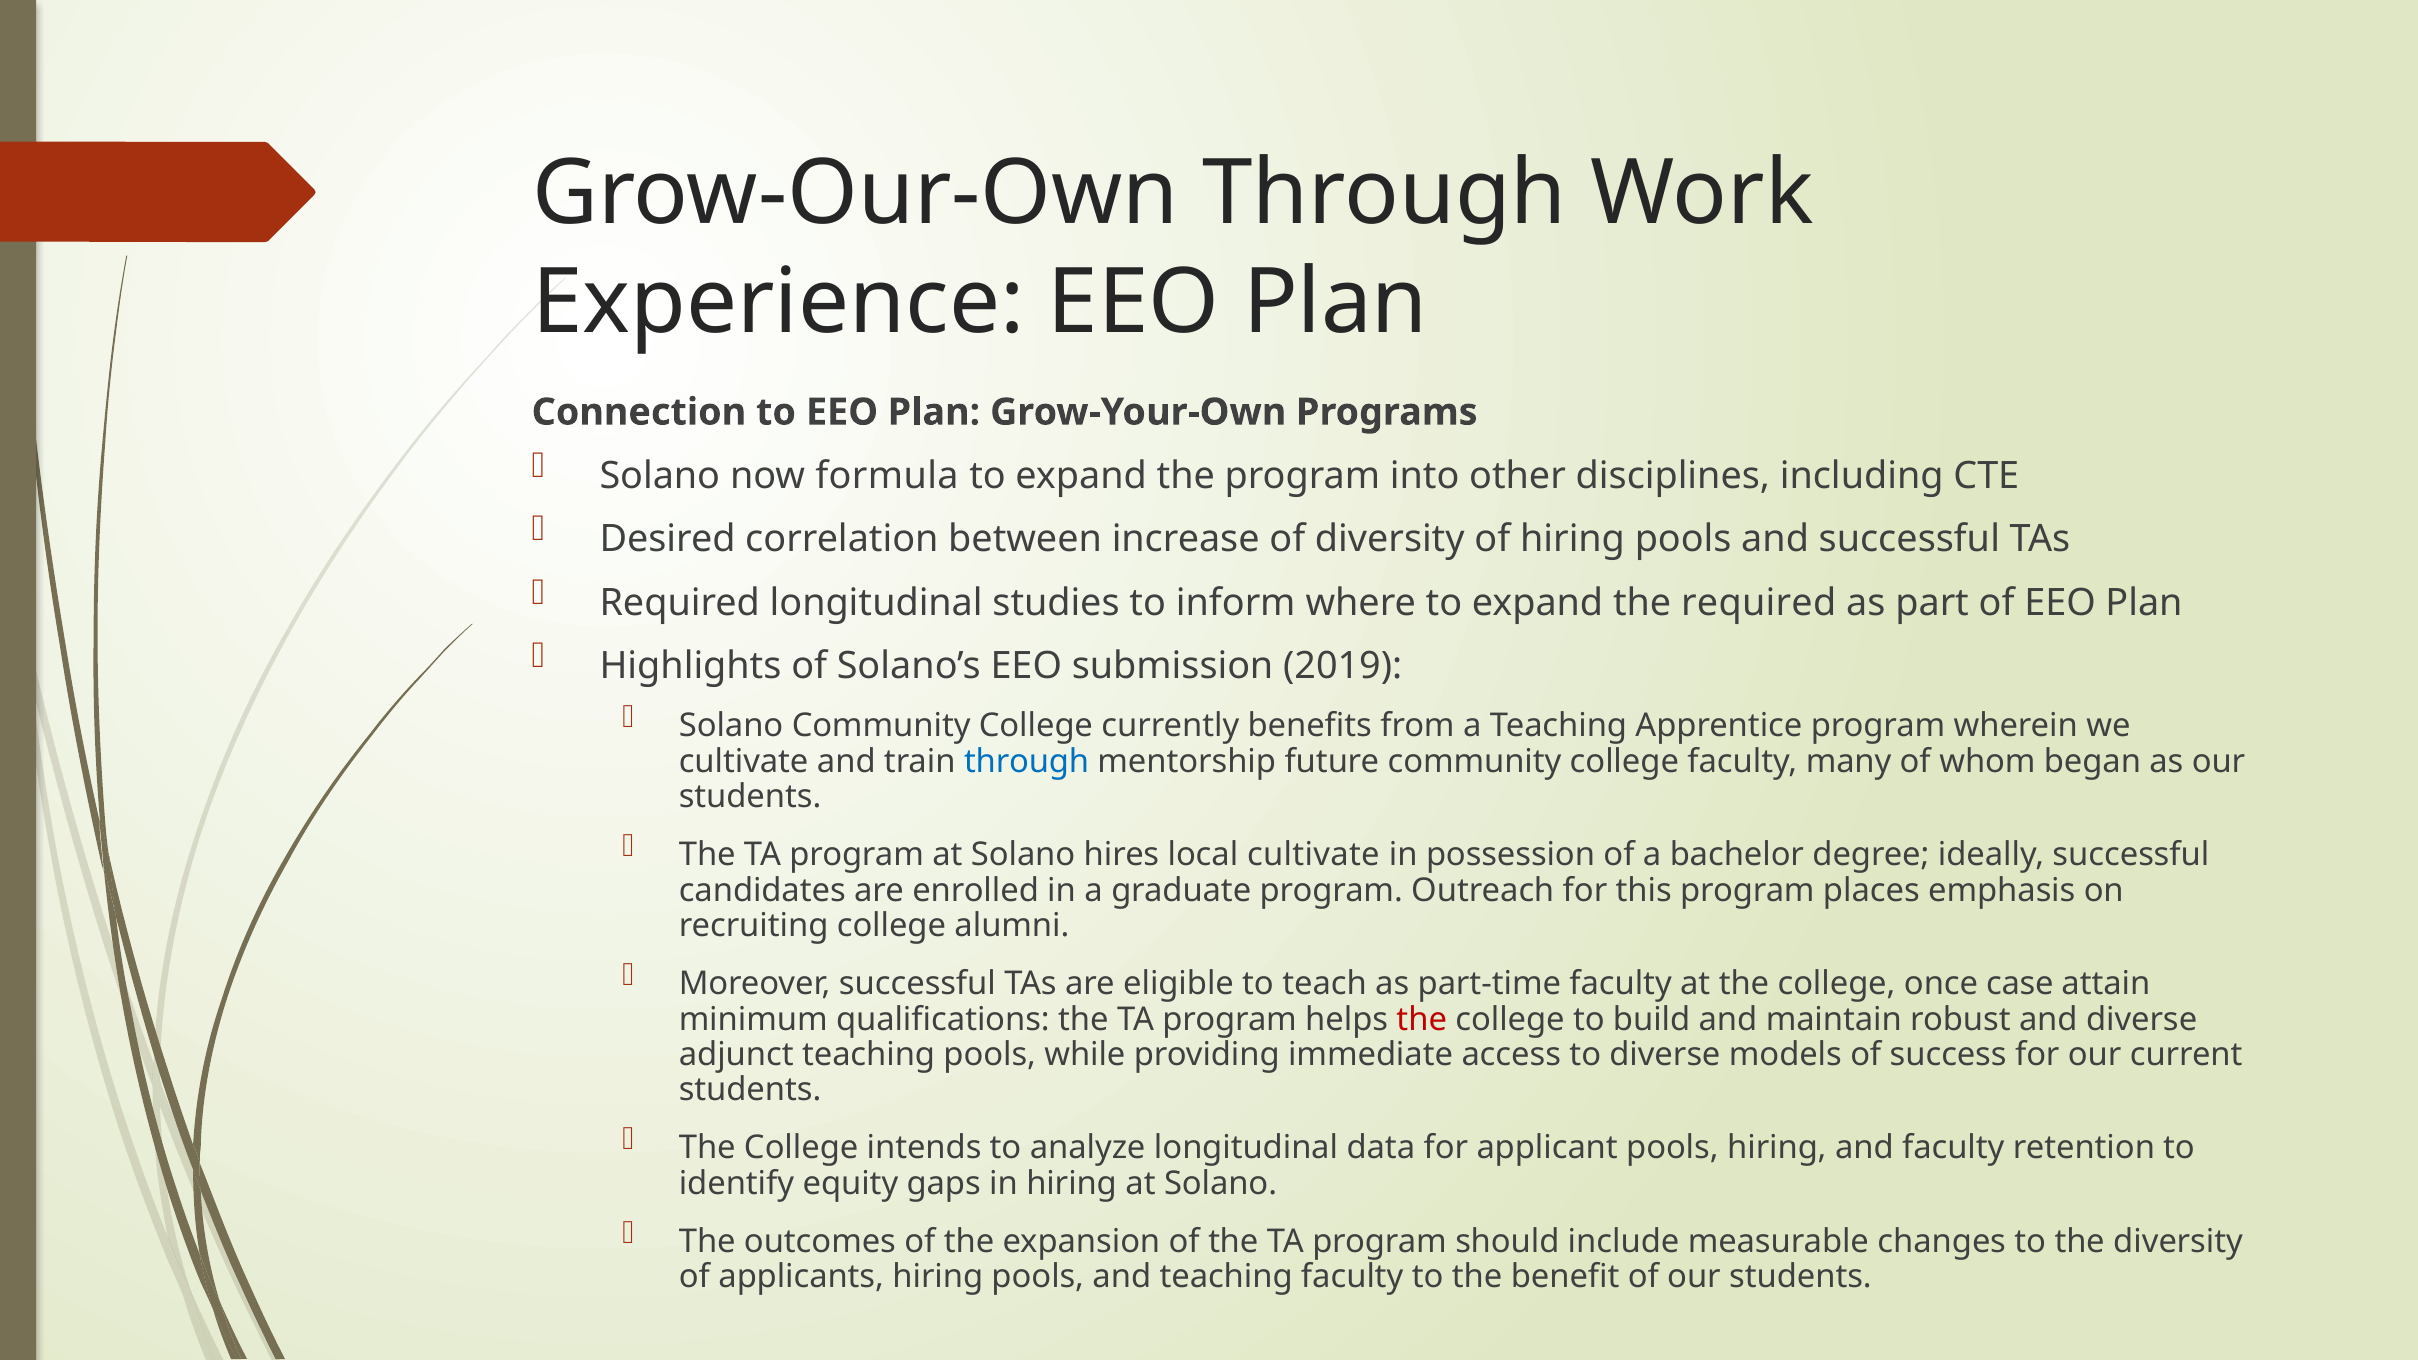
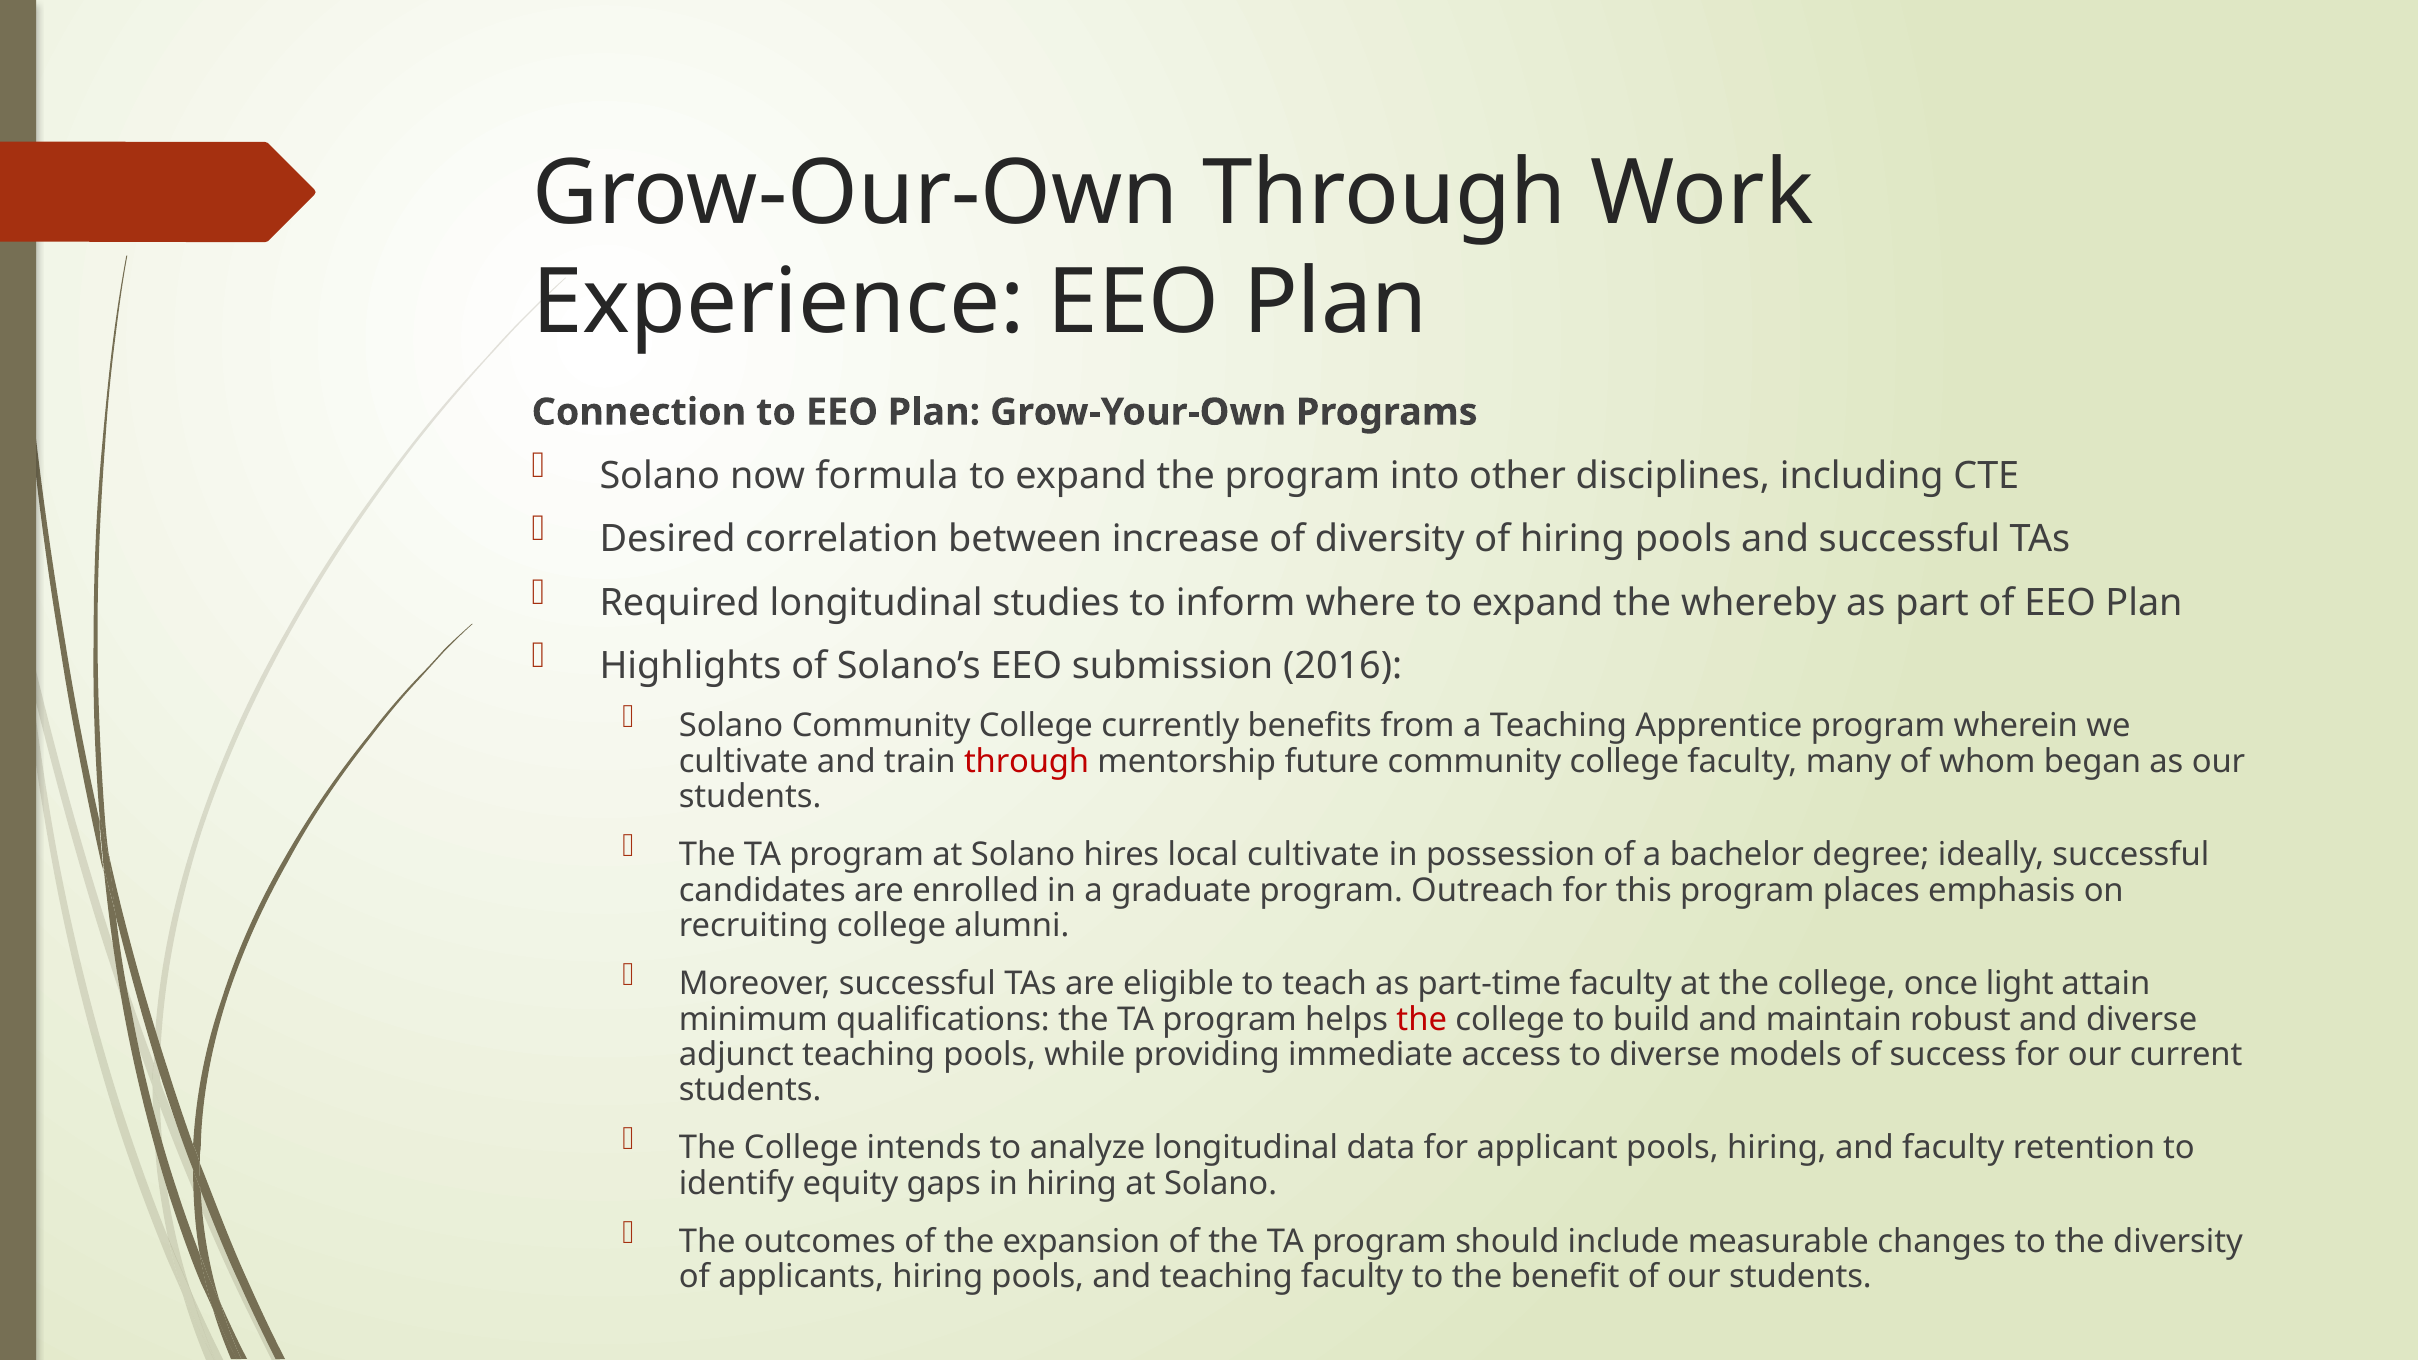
the required: required -> whereby (1759, 603)
2019: 2019 -> 2016 (1343, 666)
through colour: blue -> red (1027, 762)
case: case -> light (2020, 984)
